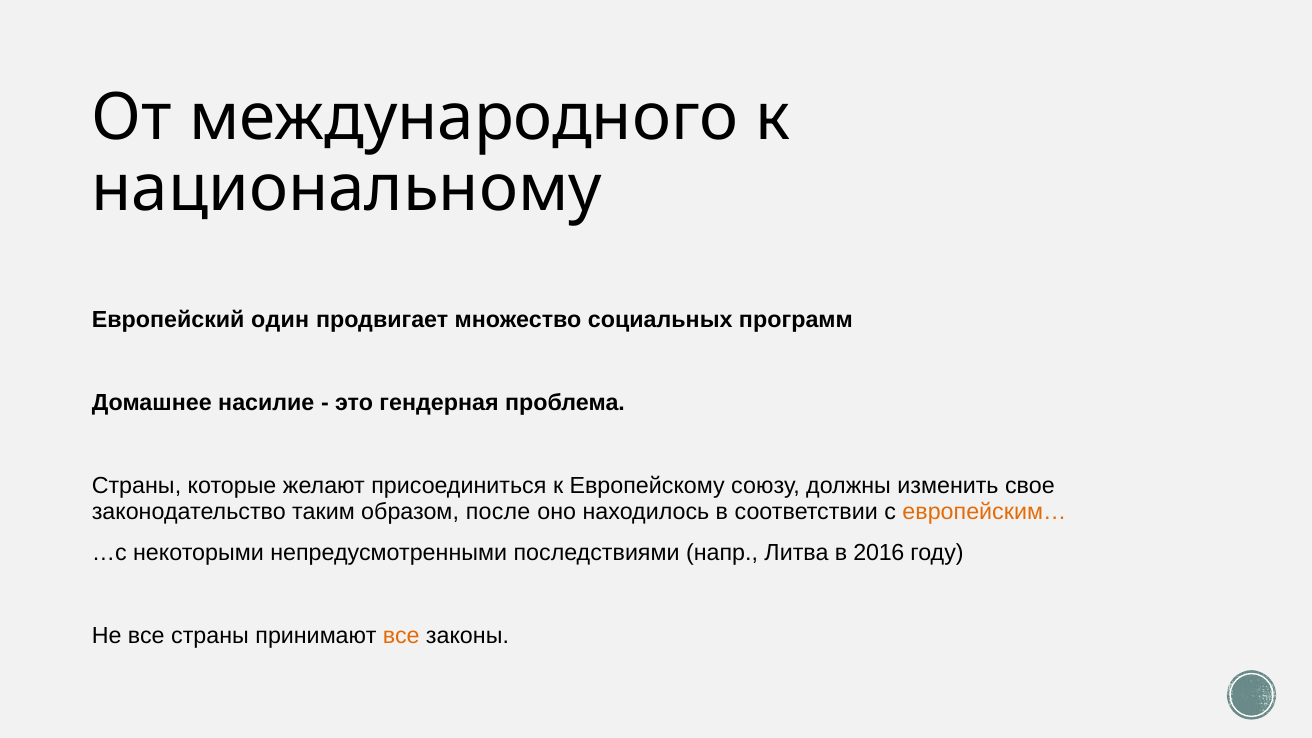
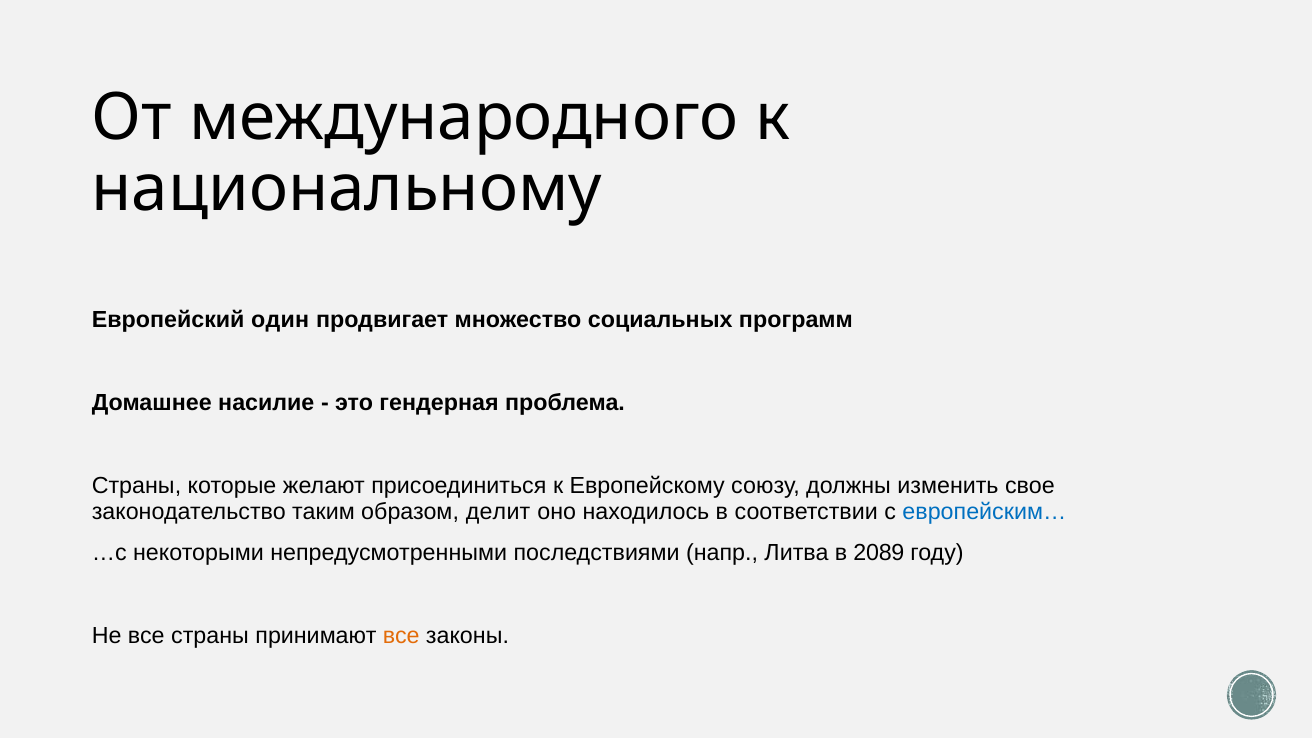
после: после -> делит (498, 511)
европейским… colour: orange -> blue (984, 511)
2016: 2016 -> 2089 (879, 553)
